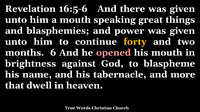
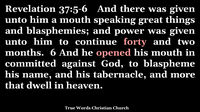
16:5-6: 16:5-6 -> 37:5-6 (73, 9)
forty colour: yellow -> pink (135, 42)
brightness: brightness -> committed (31, 64)
